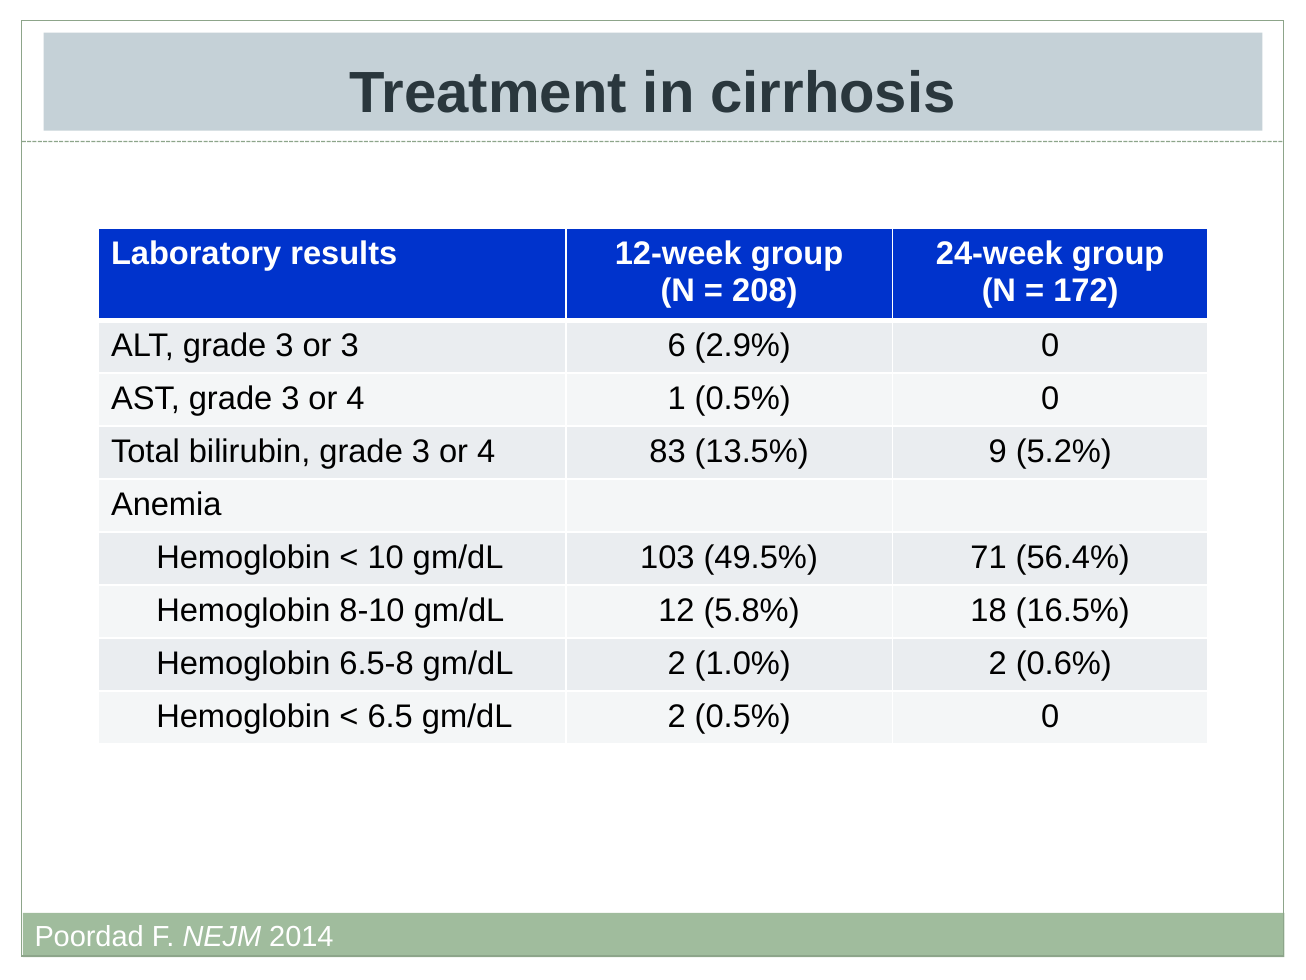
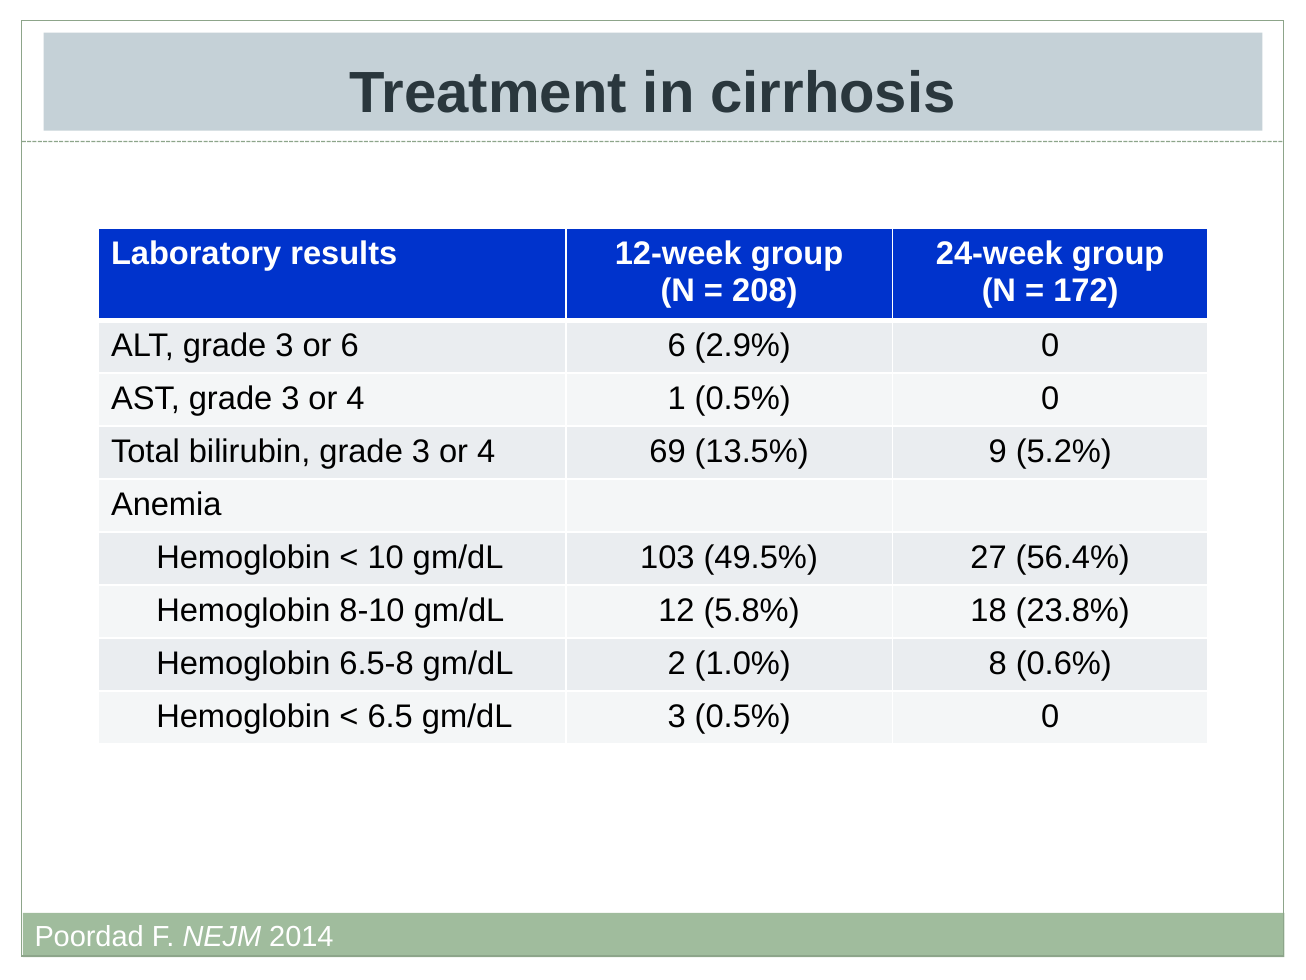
or 3: 3 -> 6 (350, 345)
83: 83 -> 69 (668, 451)
71: 71 -> 27 (989, 557)
16.5%: 16.5% -> 23.8% (1073, 610)
1.0% 2: 2 -> 8 (998, 663)
6.5 gm/dL 2: 2 -> 3 (677, 716)
